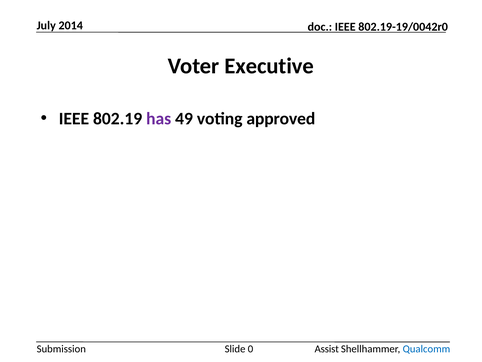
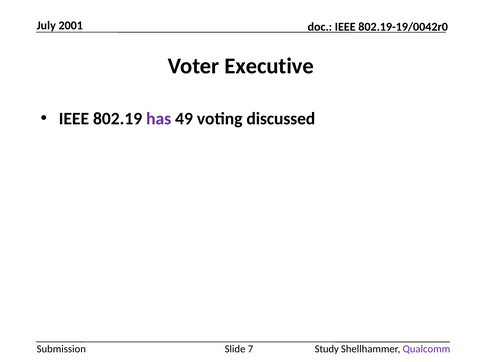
2014: 2014 -> 2001 (71, 26)
approved: approved -> discussed (281, 118)
0: 0 -> 7 (251, 348)
Assist: Assist -> Study (327, 348)
Qualcomm colour: blue -> purple (426, 348)
